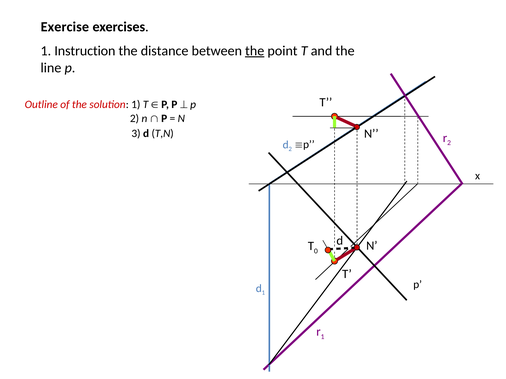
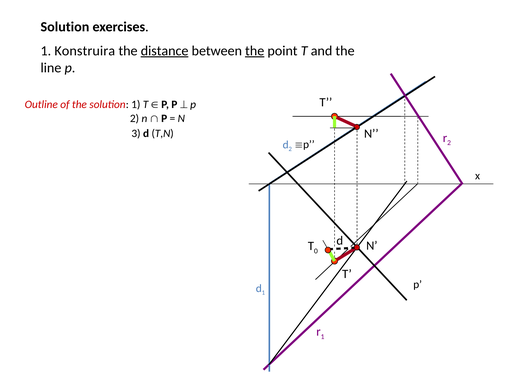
Exercise: Exercise -> Solution (65, 27)
Instruction: Instruction -> Konstruira (85, 51)
distance underline: none -> present (165, 51)
